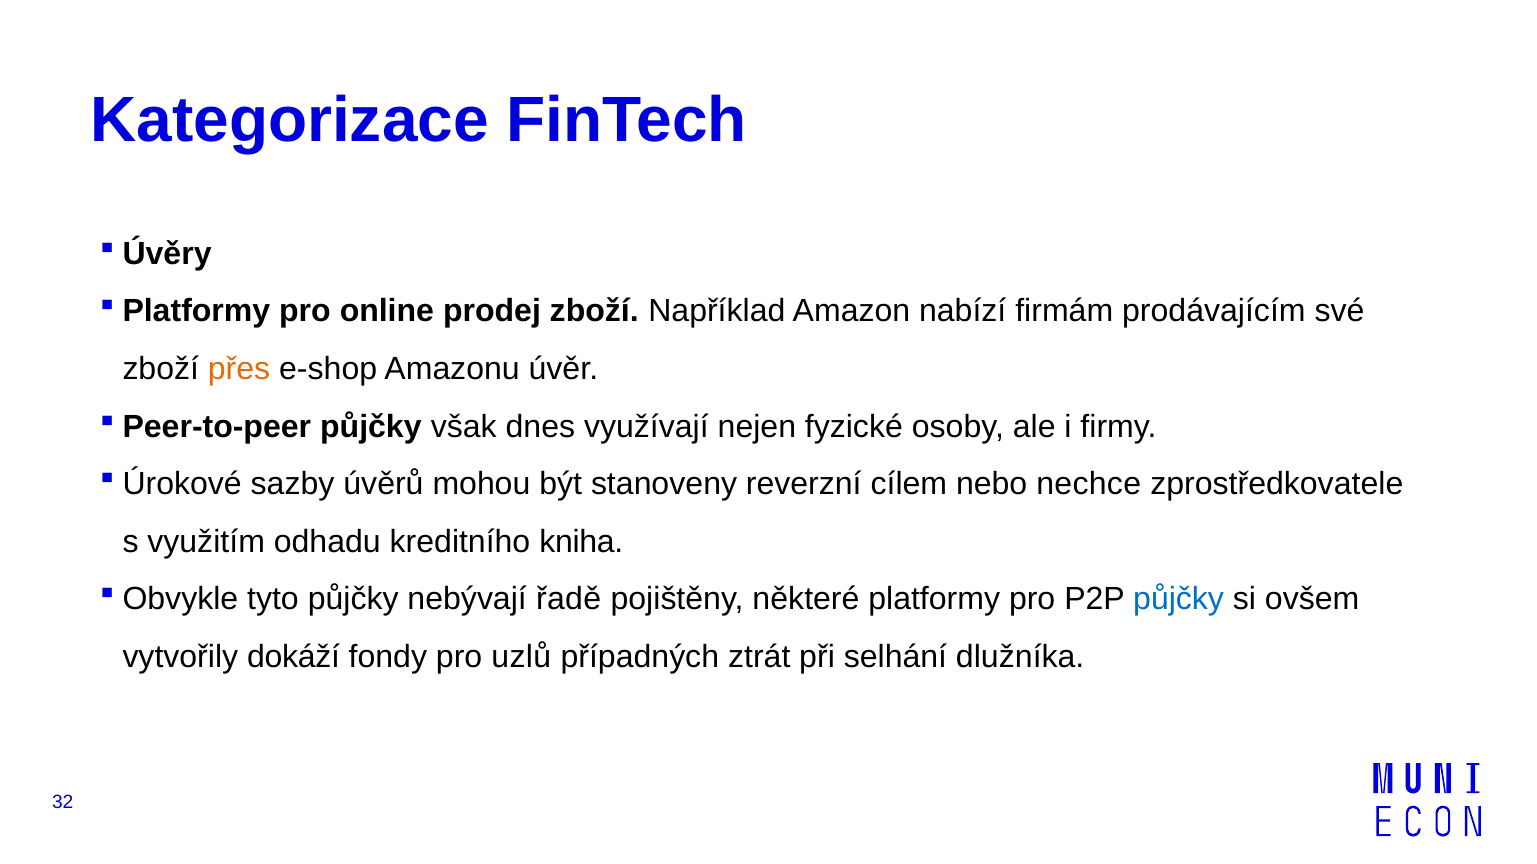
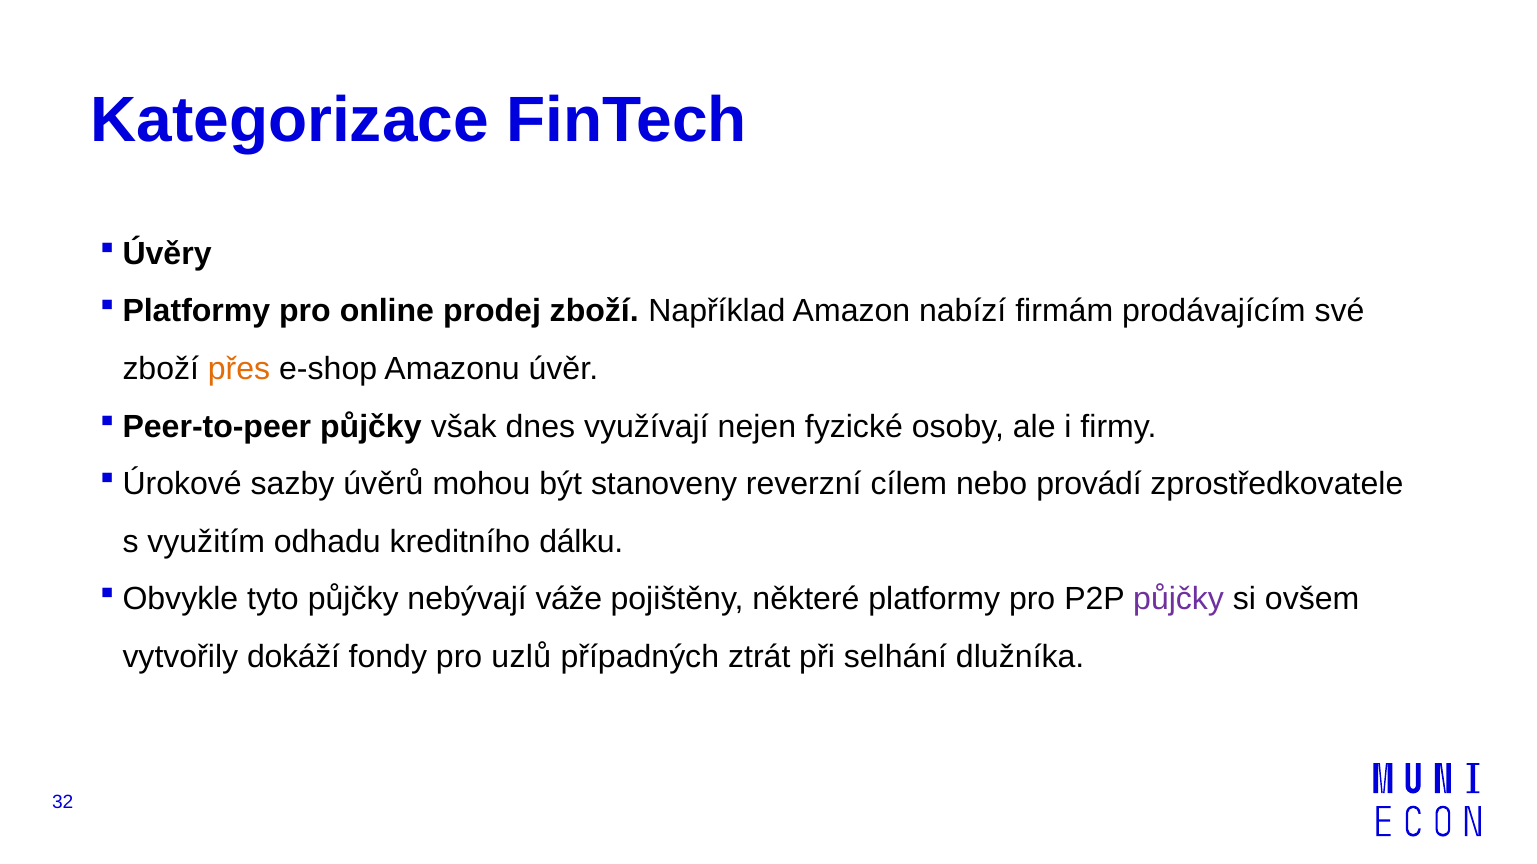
nechce: nechce -> provádí (1089, 485)
kniha: kniha -> dálku (581, 542)
řadě: řadě -> váže (569, 600)
půjčky colour: blue -> purple (1179, 600)
